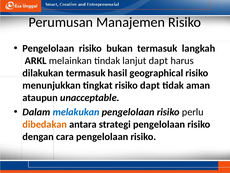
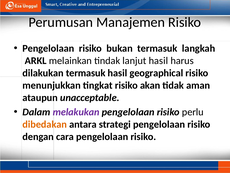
lanjut dapt: dapt -> hasil (158, 61)
risiko dapt: dapt -> akan (150, 85)
melakukan colour: blue -> purple (76, 112)
